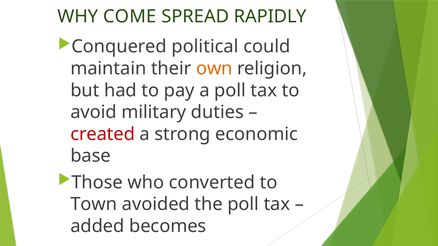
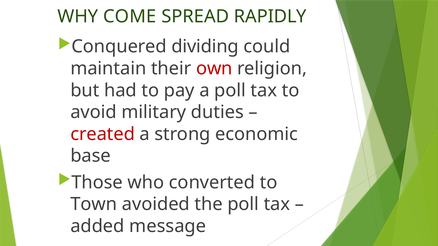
political: political -> dividing (205, 47)
own colour: orange -> red (214, 69)
becomes: becomes -> message (168, 226)
